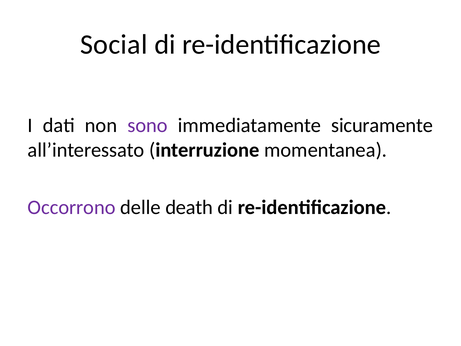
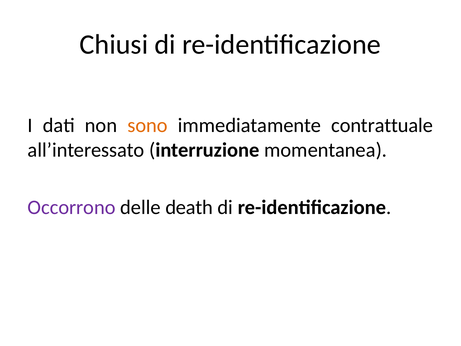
Social: Social -> Chiusi (114, 45)
sono colour: purple -> orange (148, 125)
sicuramente: sicuramente -> contrattuale (382, 125)
